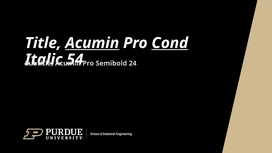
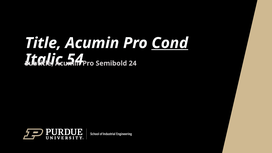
Acumin underline: present -> none (92, 43)
